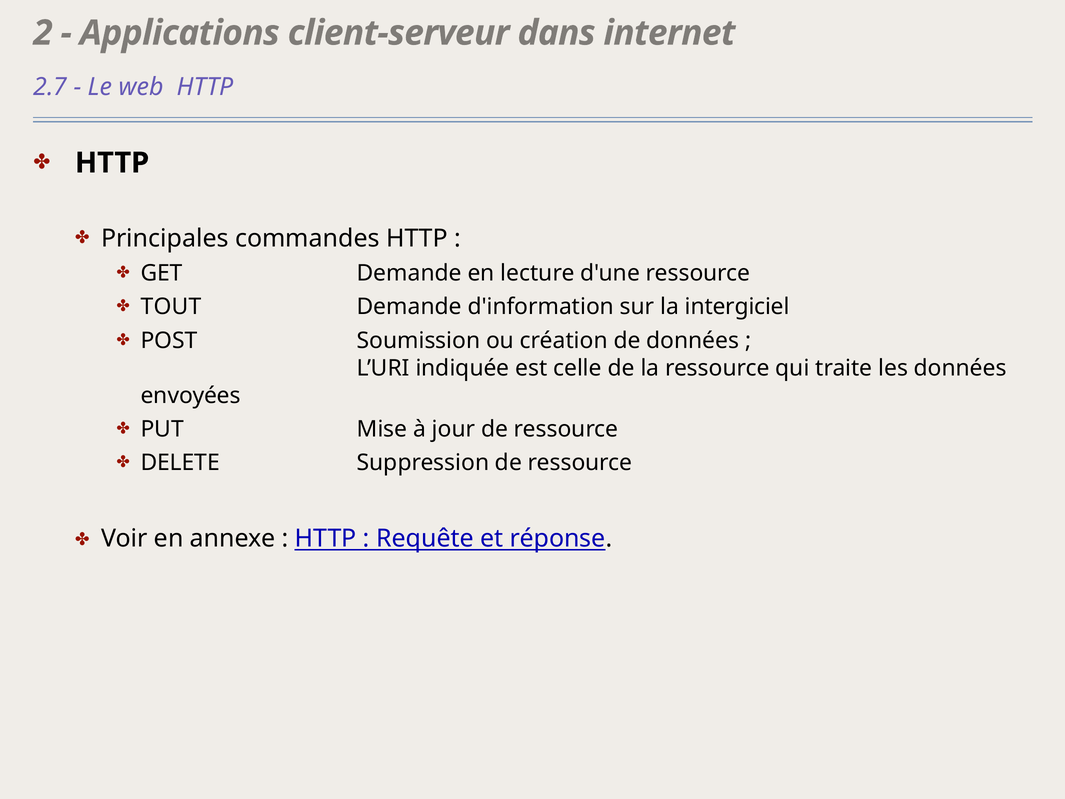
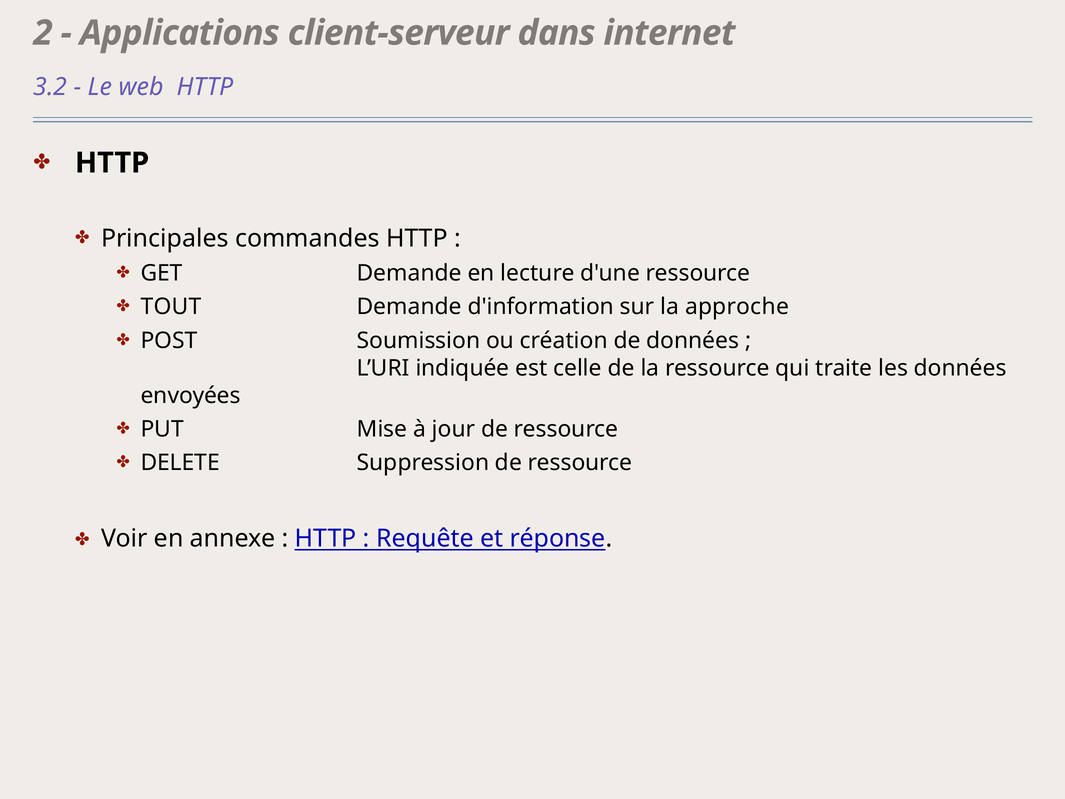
2.7: 2.7 -> 3.2 (50, 87)
intergiciel: intergiciel -> approche (737, 307)
